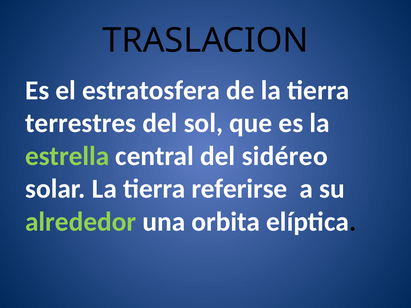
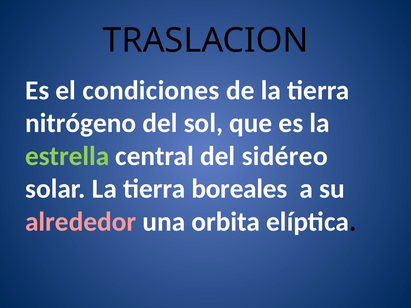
estratosfera: estratosfera -> condiciones (151, 90)
terrestres: terrestres -> nitrógeno (81, 123)
referirse: referirse -> boreales (239, 189)
alrededor colour: light green -> pink (81, 222)
